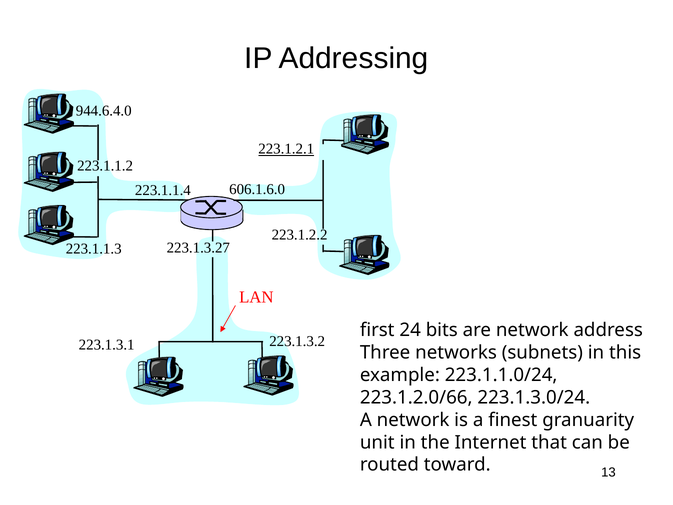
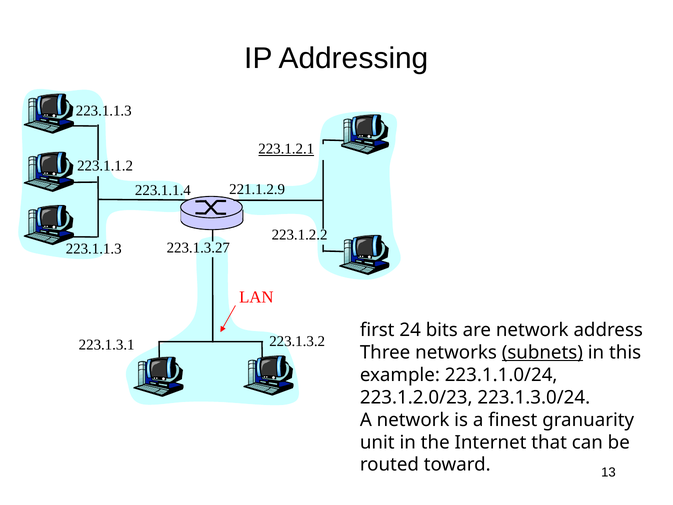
944.6.4.0: 944.6.4.0 -> 223.1.1.3 (104, 111)
606.1.6.0: 606.1.6.0 -> 221.1.2.9 (257, 189)
subnets underline: none -> present (542, 352)
223.1.2.0/66: 223.1.2.0/66 -> 223.1.2.0/23 (416, 397)
